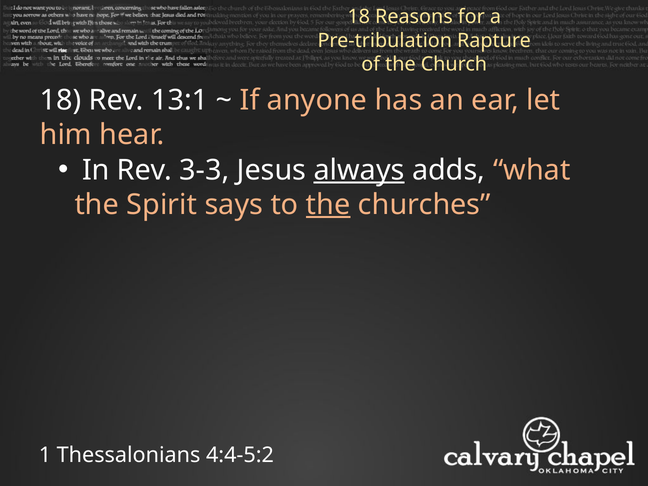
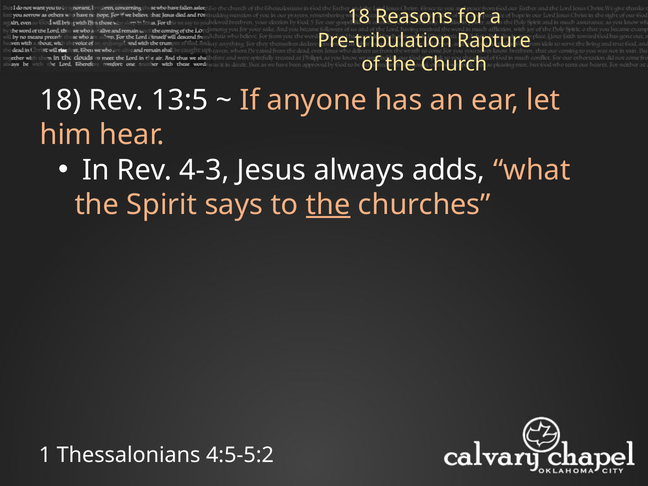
13:1: 13:1 -> 13:5 (180, 100)
3-3: 3-3 -> 4-3 (204, 170)
always underline: present -> none (359, 170)
4:4-5:2: 4:4-5:2 -> 4:5-5:2 (240, 455)
